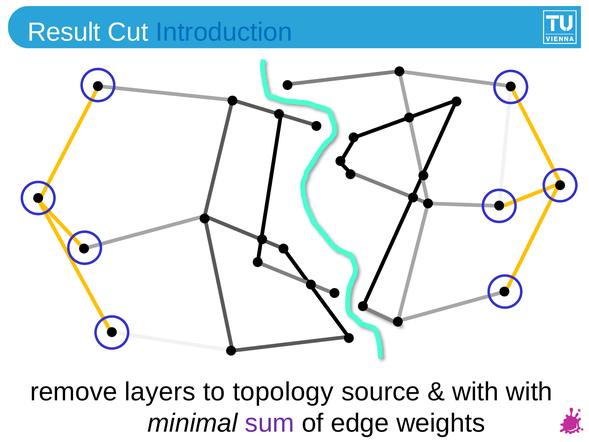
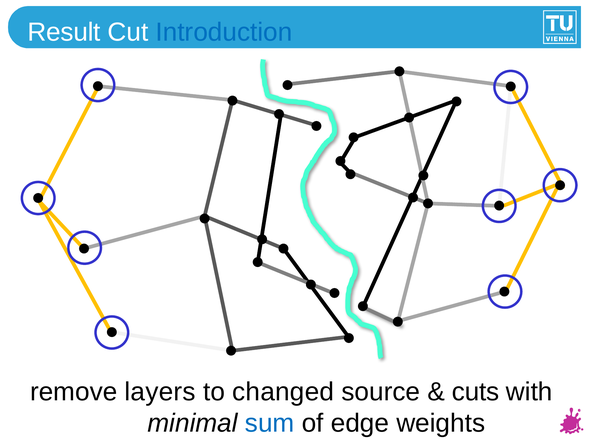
topology: topology -> changed (283, 392)
with: with -> cuts (476, 392)
sum colour: purple -> blue (270, 423)
